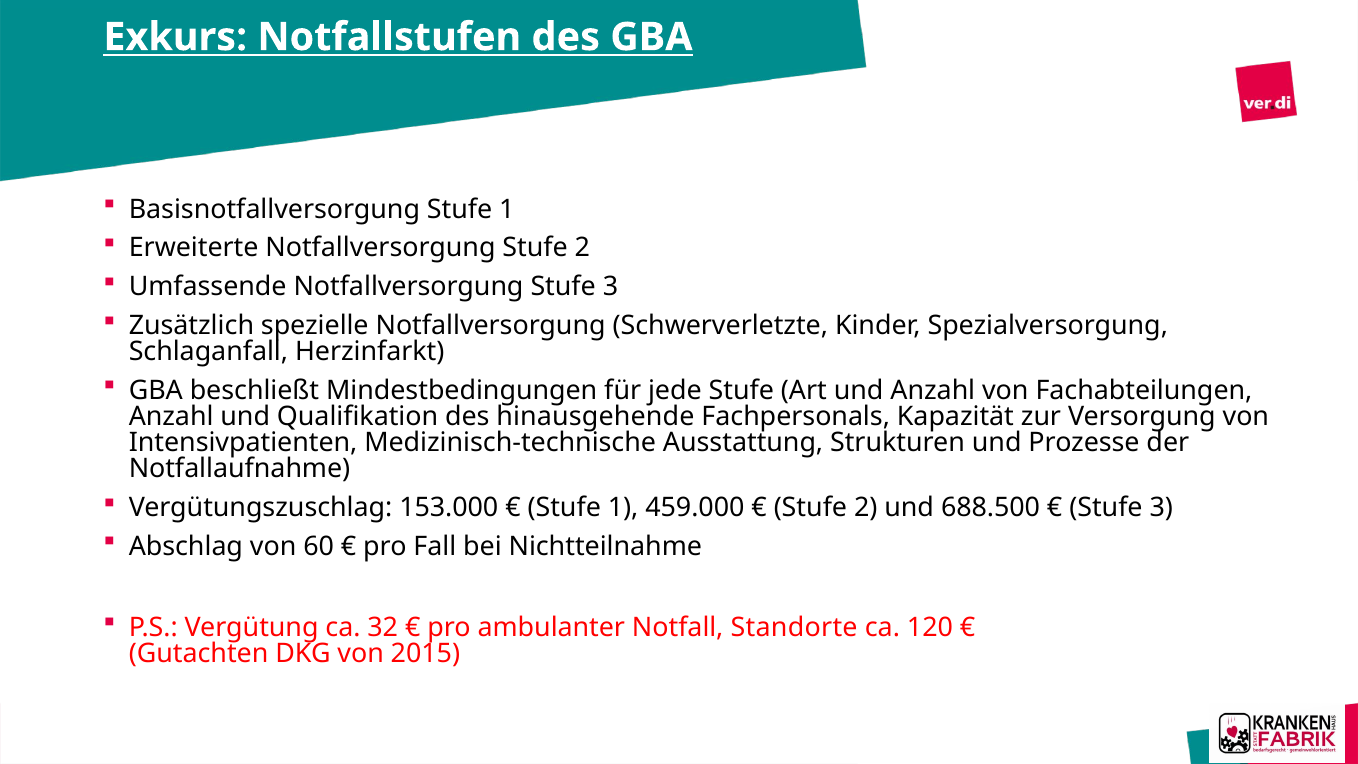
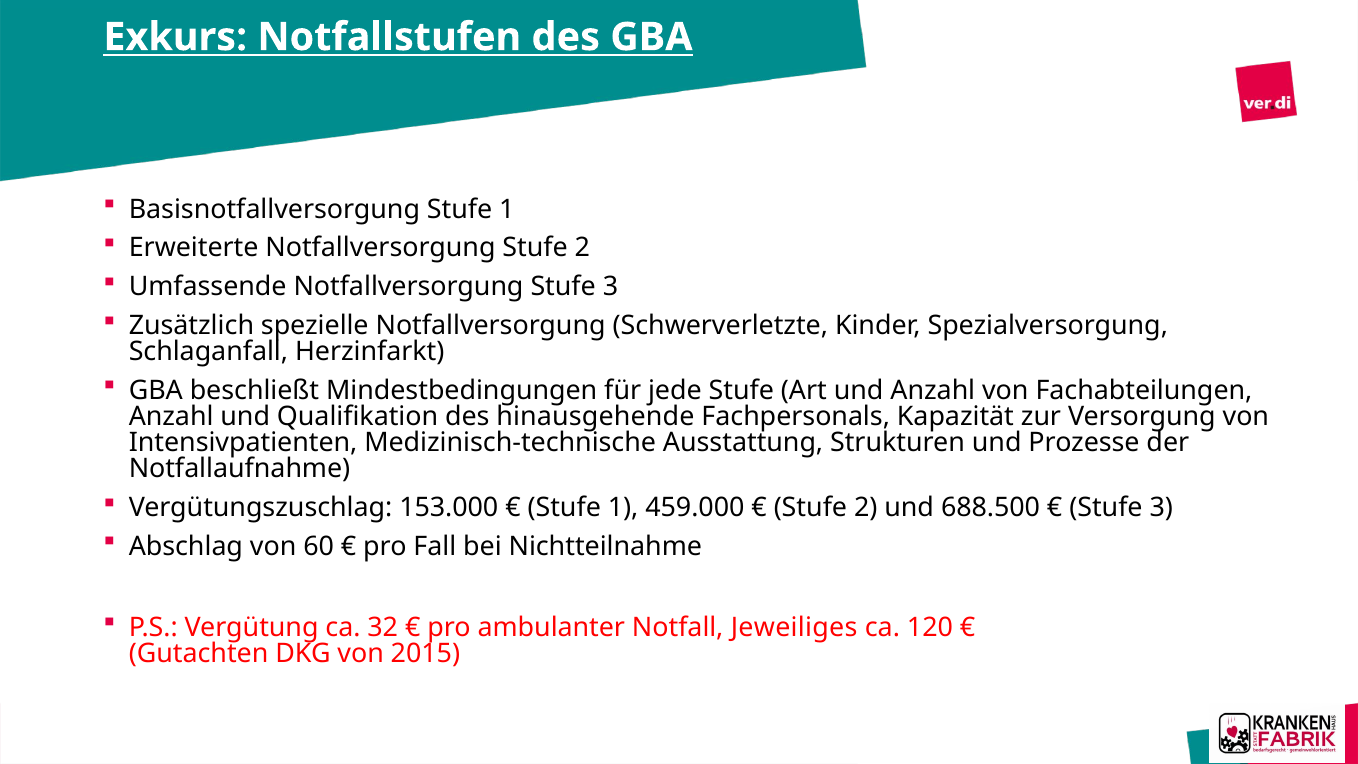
Standorte: Standorte -> Jeweiliges (794, 627)
